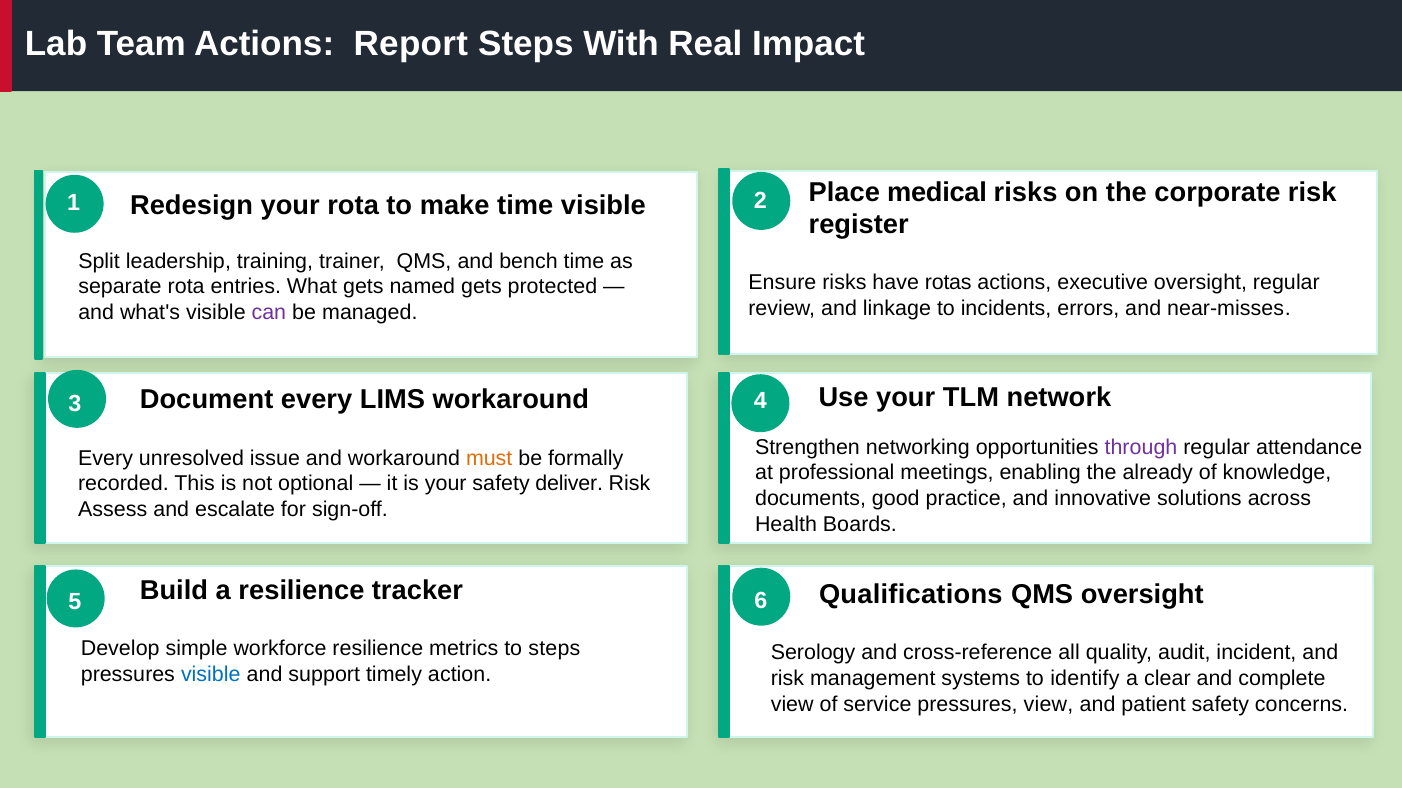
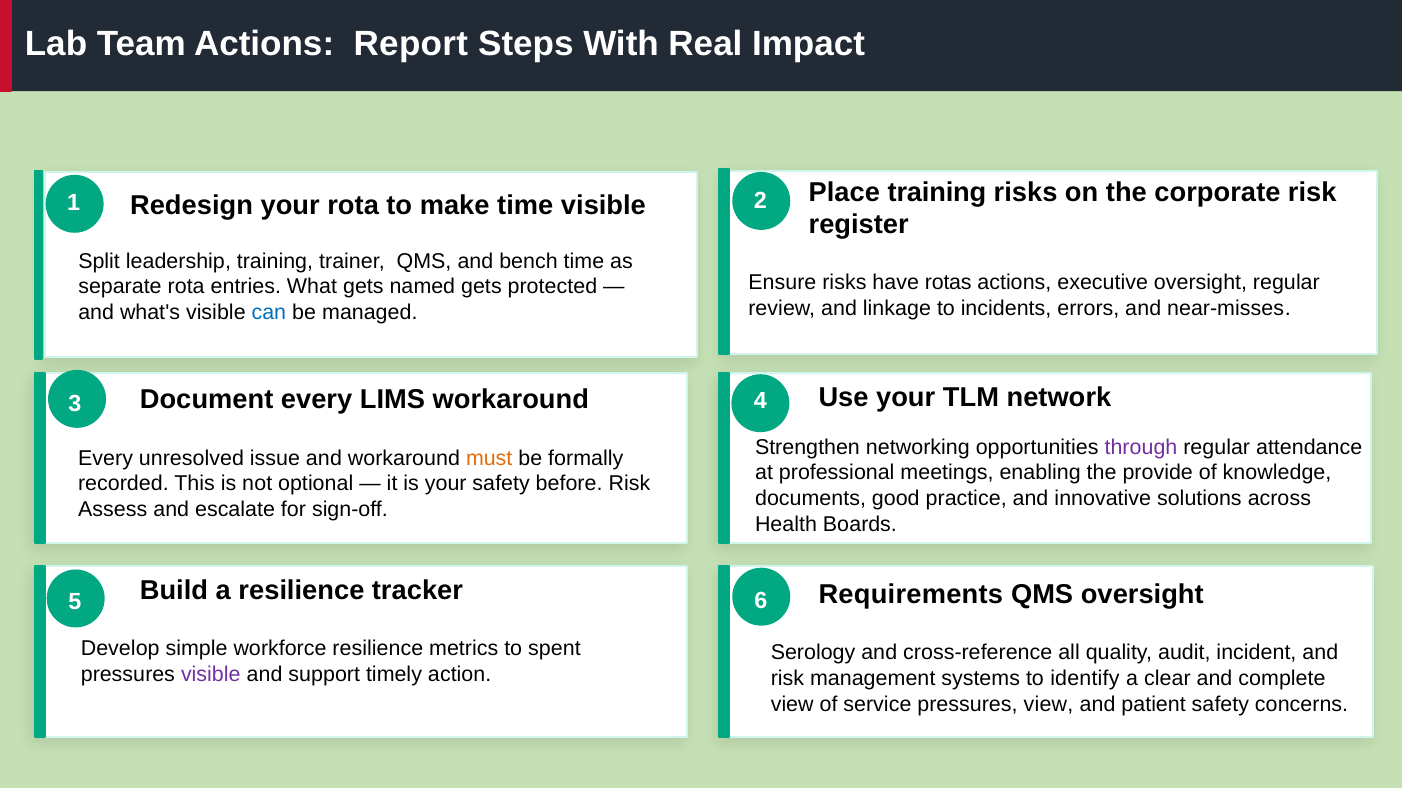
Place medical: medical -> training (937, 192)
can colour: purple -> blue (269, 313)
already: already -> provide (1158, 473)
deliver: deliver -> before (569, 484)
Qualifications: Qualifications -> Requirements (911, 595)
to steps: steps -> spent (554, 649)
visible colour: blue -> purple (211, 675)
